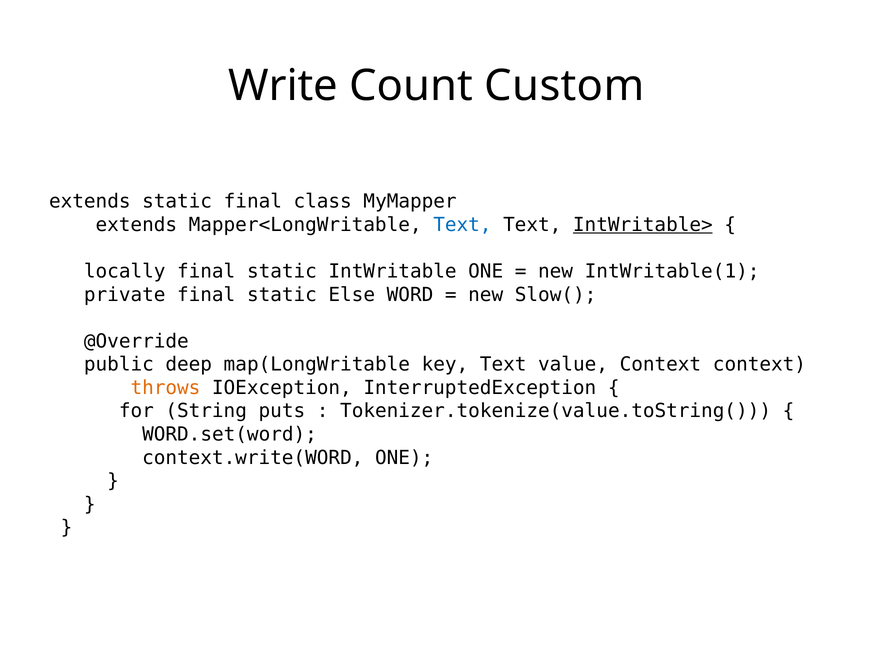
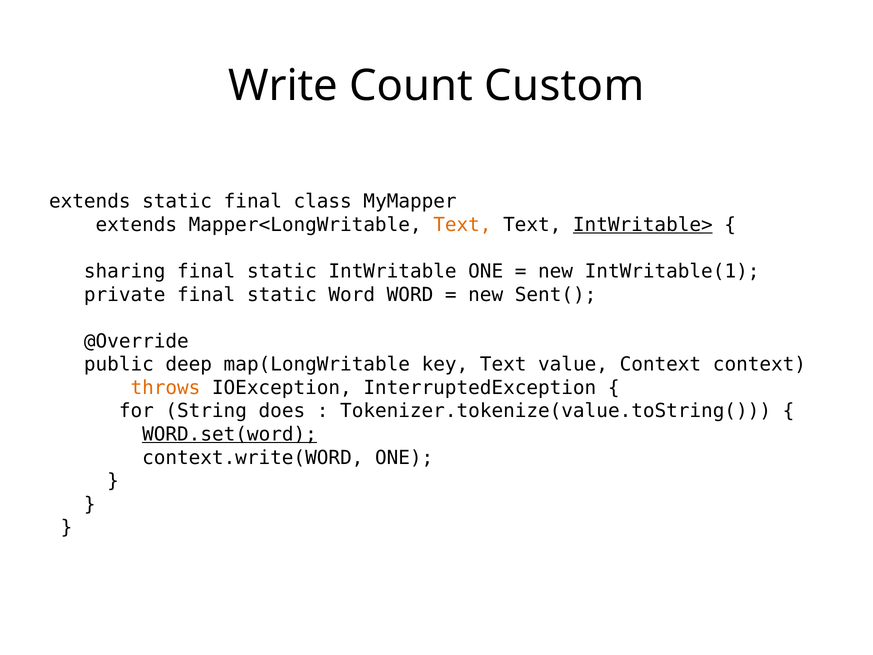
Text colour: blue -> orange (462, 225)
locally: locally -> sharing (125, 271)
static Else: Else -> Word (352, 295)
Slow(: Slow( -> Sent( (556, 295)
puts: puts -> does (282, 411)
WORD.set(word underline: none -> present (230, 434)
